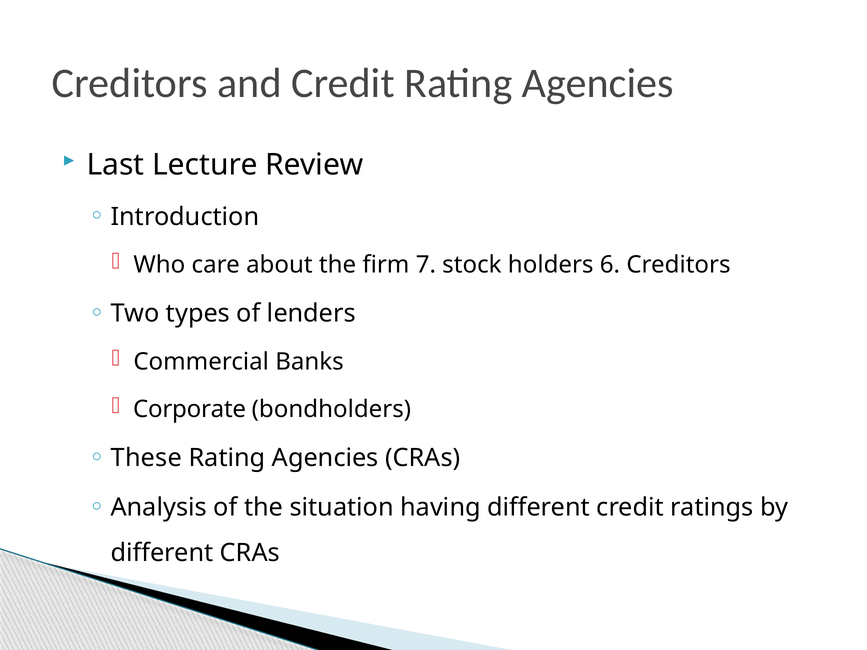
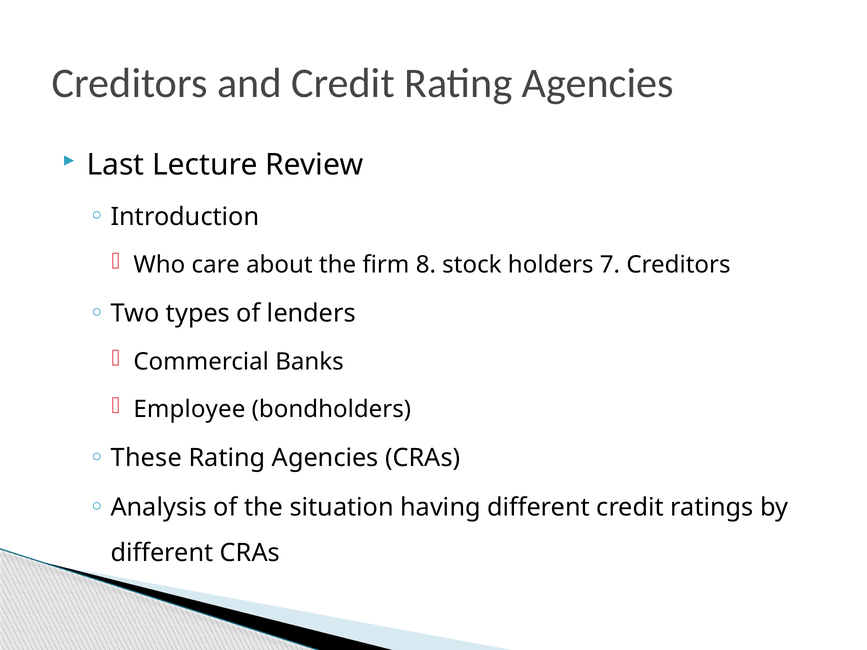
7: 7 -> 8 (426, 265)
6: 6 -> 7 (610, 265)
Corporate: Corporate -> Employee (189, 410)
